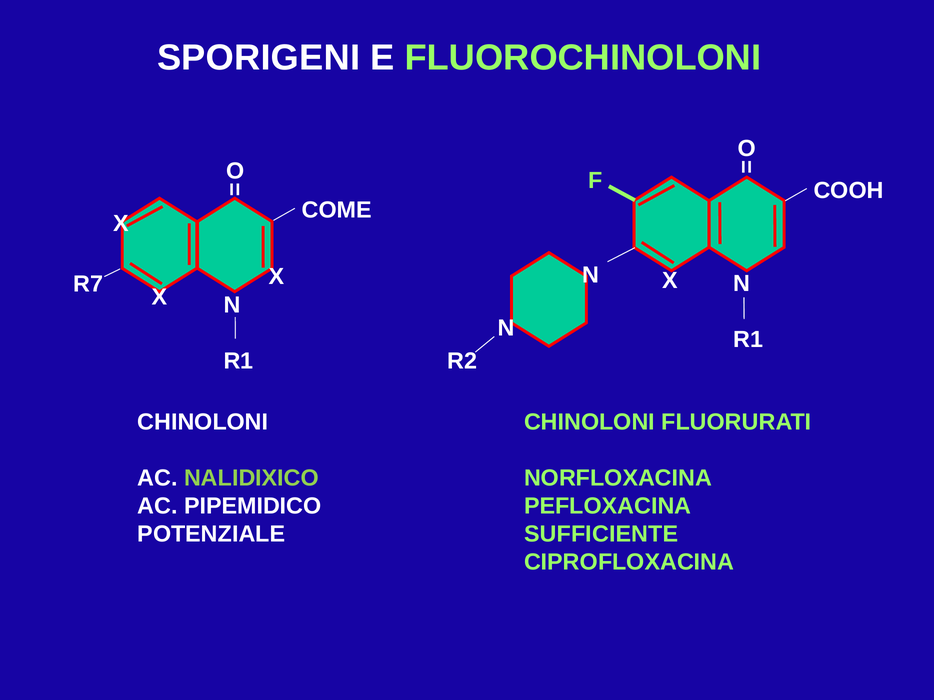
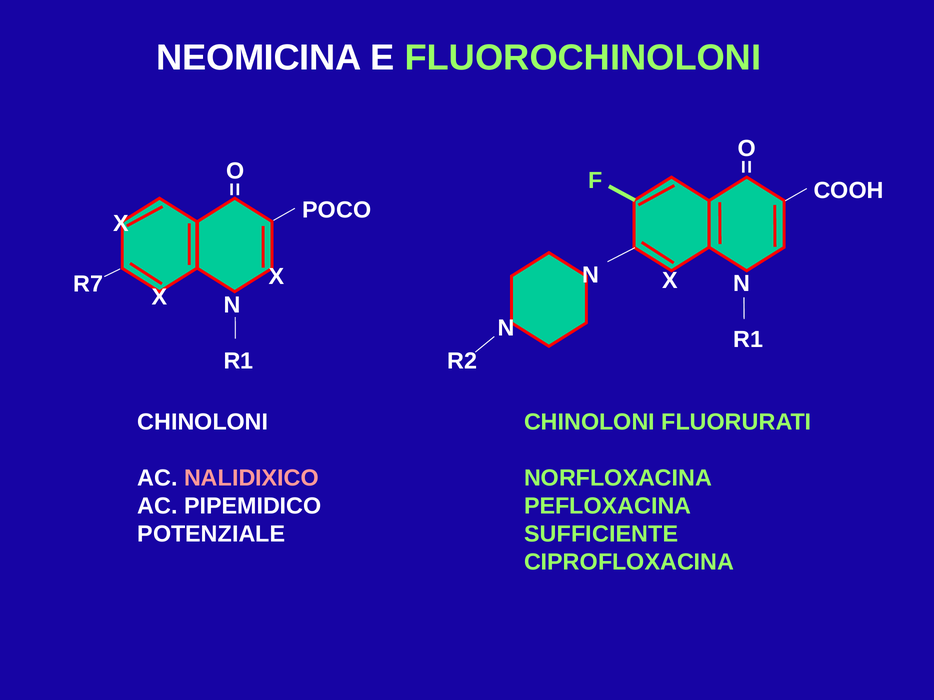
SPORIGENI: SPORIGENI -> NEOMICINA (259, 58)
COME: COME -> POCO (337, 210)
NALIDIXICO colour: light green -> pink (252, 479)
